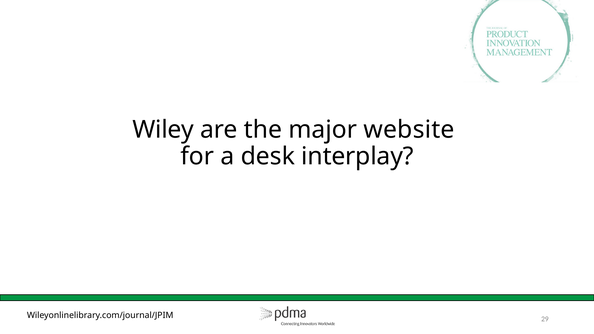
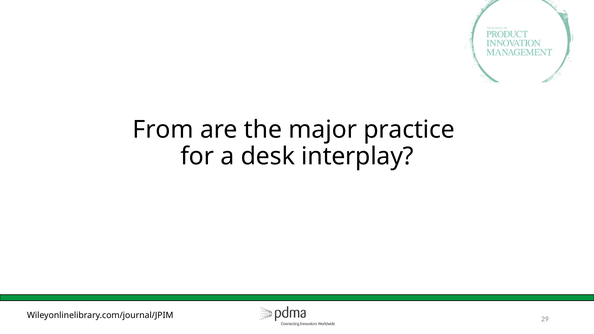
Wiley: Wiley -> From (163, 130)
website: website -> practice (409, 130)
